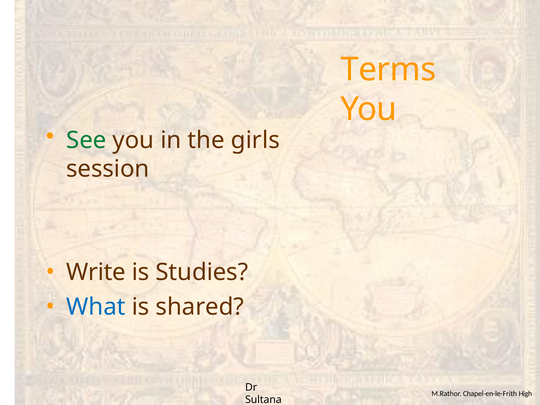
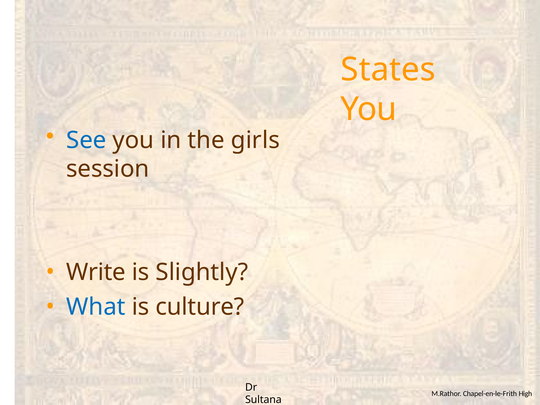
Terms: Terms -> States (388, 70)
See colour: green -> blue (86, 140)
Studies: Studies -> Slightly (202, 272)
shared: shared -> culture (200, 307)
